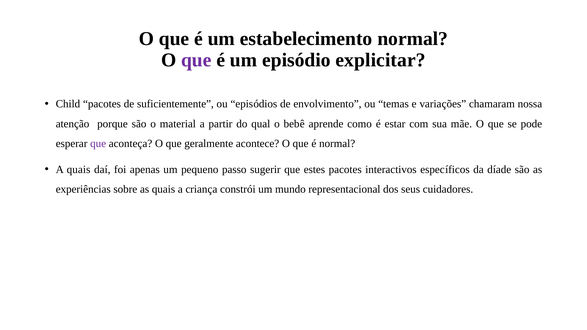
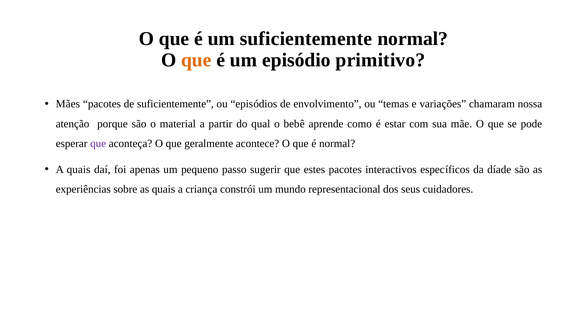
um estabelecimento: estabelecimento -> suficientemente (306, 39)
que colour: purple -> orange (196, 60)
explicitar: explicitar -> primitivo (381, 60)
Child: Child -> Mães (68, 104)
